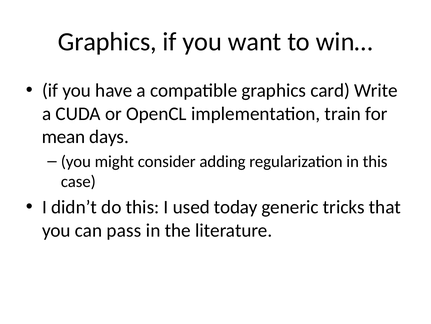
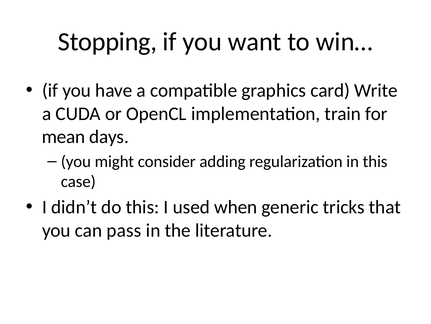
Graphics: Graphics -> Stopping (107, 42)
today: today -> when (236, 207)
